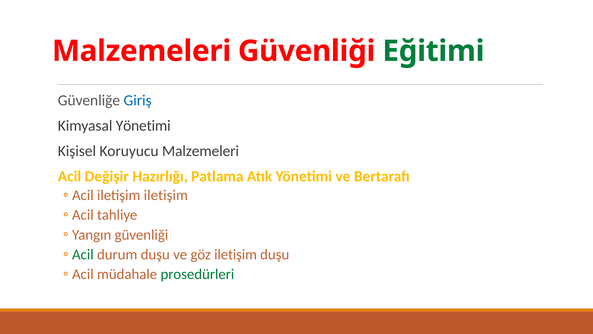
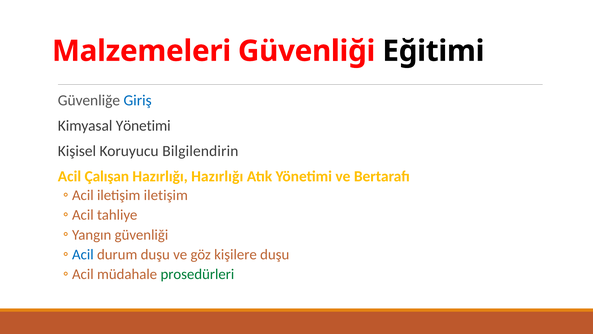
Eğitimi colour: green -> black (433, 51)
Koruyucu Malzemeleri: Malzemeleri -> Bilgilendirin (200, 151)
Değişir: Değişir -> Çalışan (107, 176)
Hazırlığı Patlama: Patlama -> Hazırlığı (217, 176)
Acil colour: green -> blue (83, 254)
göz iletişim: iletişim -> kişilere (235, 254)
